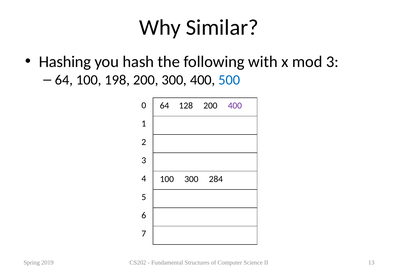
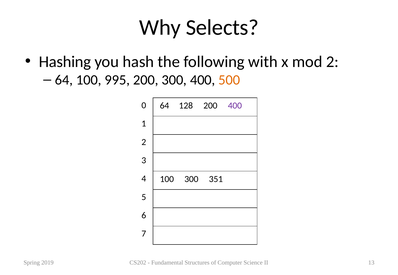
Similar: Similar -> Selects (222, 28)
mod 3: 3 -> 2 (332, 62)
198: 198 -> 995 (117, 80)
500 colour: blue -> orange (229, 80)
284: 284 -> 351 (216, 179)
